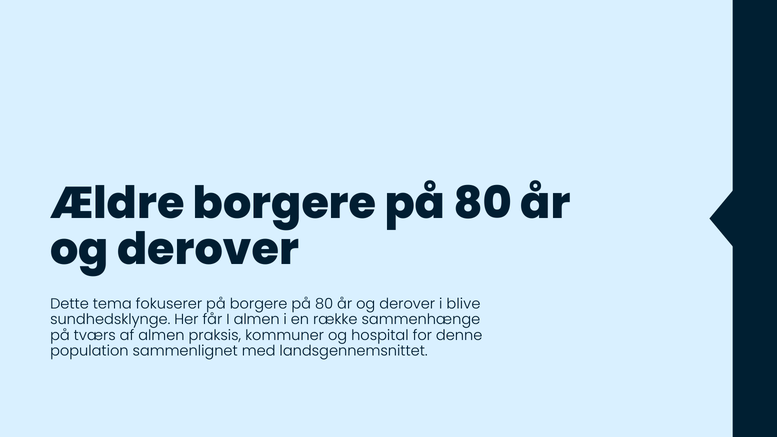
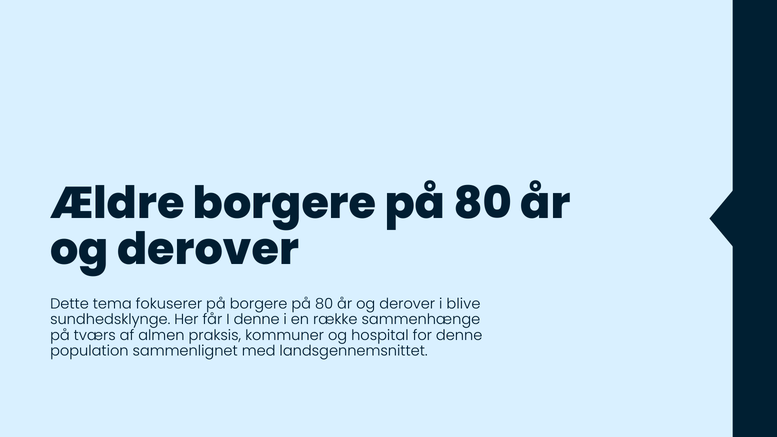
I almen: almen -> denne (257, 320)
